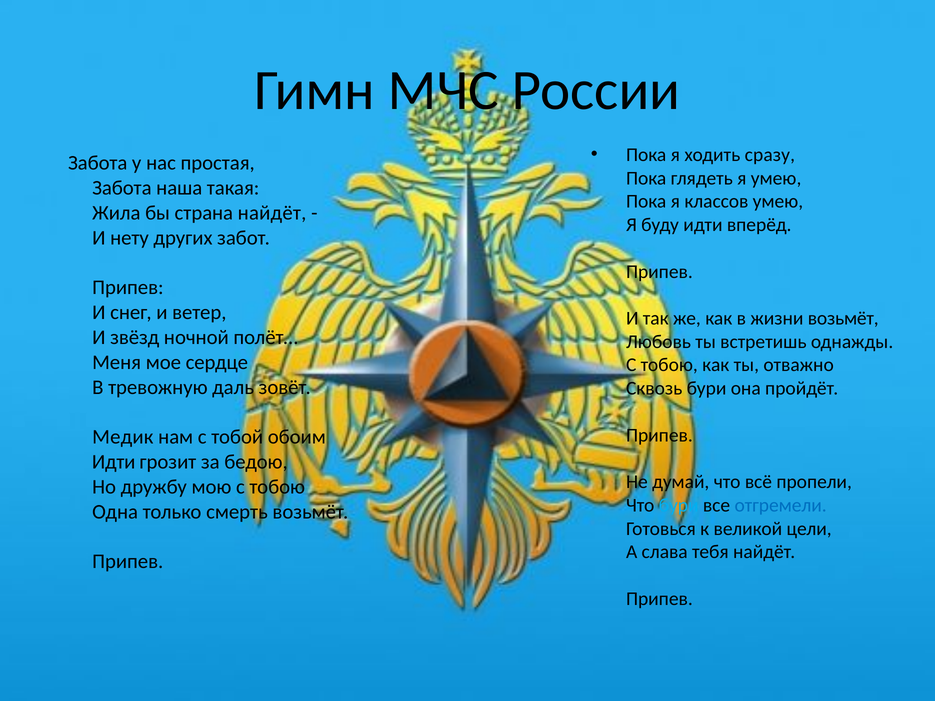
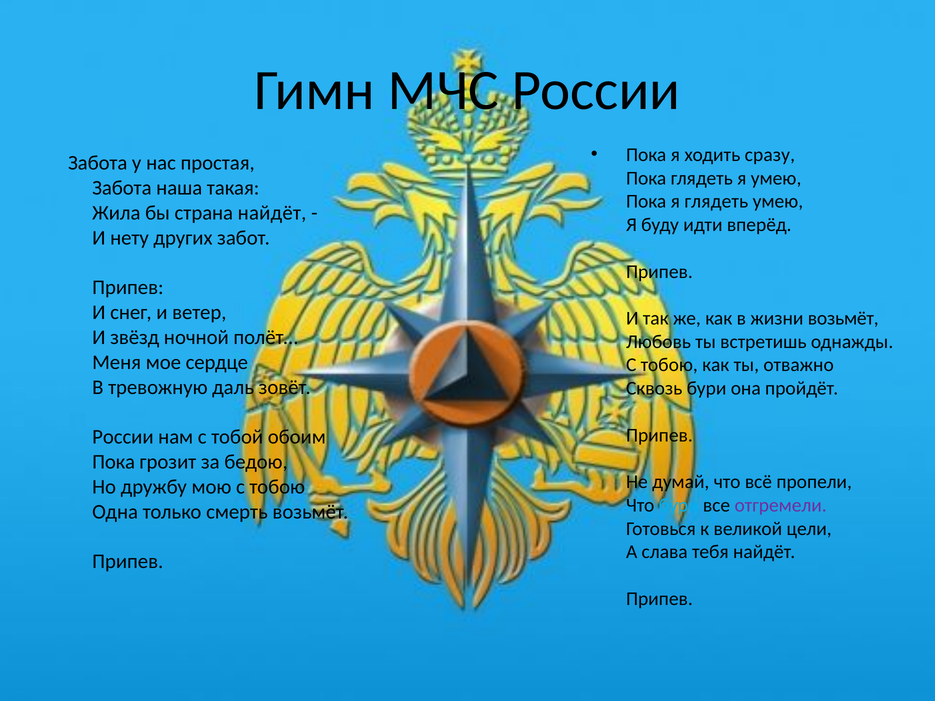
я классов: классов -> глядеть (716, 202)
Медик: Медик -> России (123, 437)
Идти: Идти -> Пока (114, 462)
отгремели colour: blue -> purple (781, 505)
